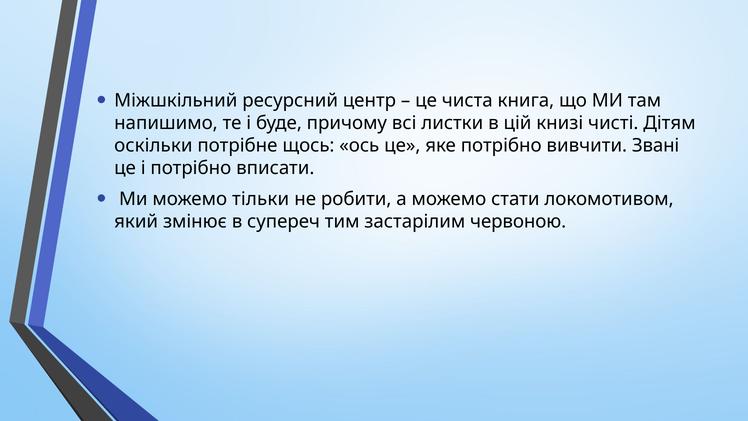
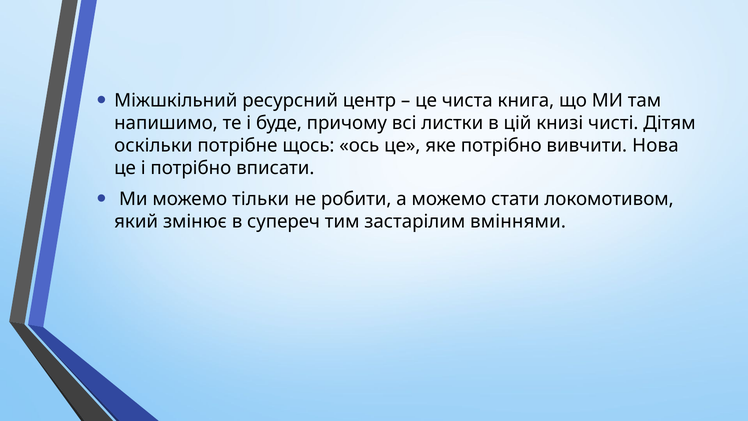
Звані: Звані -> Нова (655, 146)
червоною: червоною -> вміннями (518, 221)
